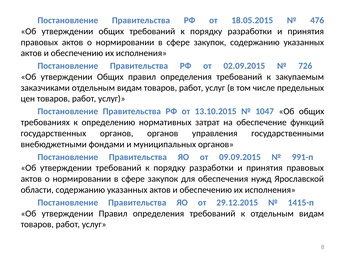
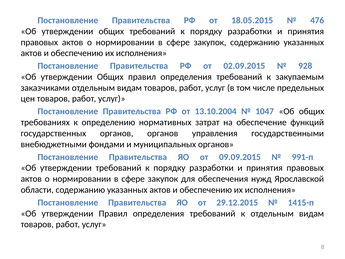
726: 726 -> 928 (305, 66)
13.10.2015: 13.10.2015 -> 13.10.2004 (216, 111)
